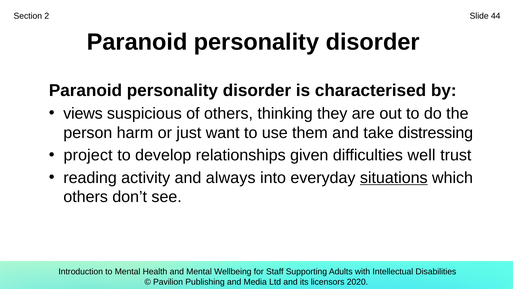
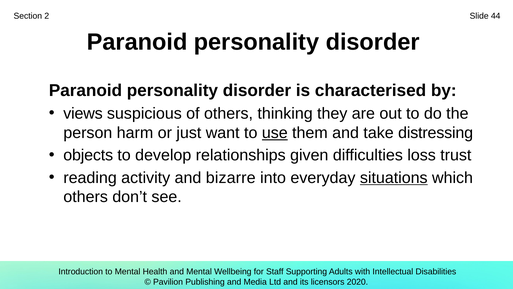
use underline: none -> present (275, 133)
project: project -> objects (88, 155)
well: well -> loss (422, 155)
always: always -> bizarre (231, 177)
